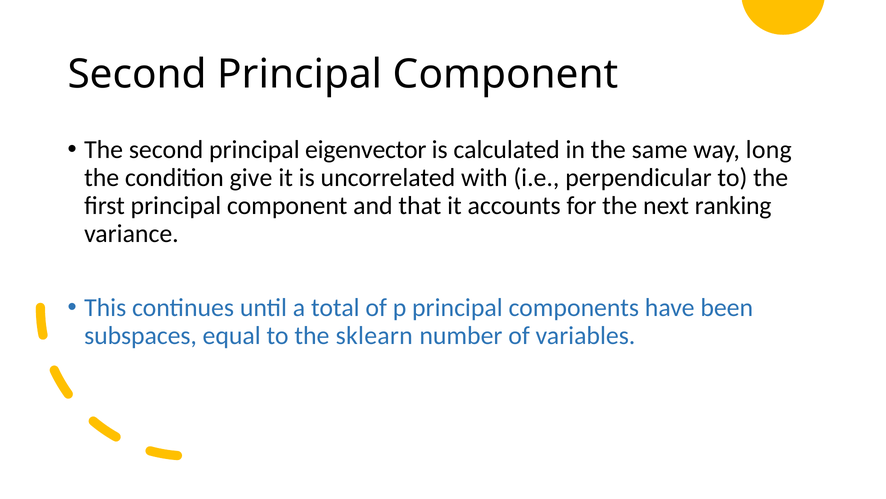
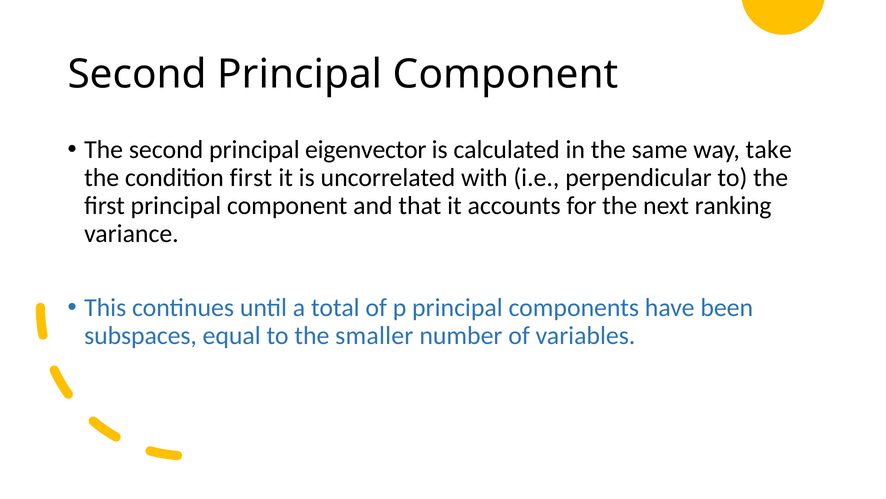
long: long -> take (769, 150)
condition give: give -> first (251, 178)
sklearn: sklearn -> smaller (374, 335)
